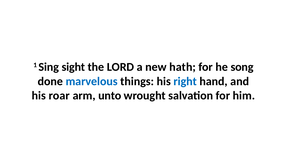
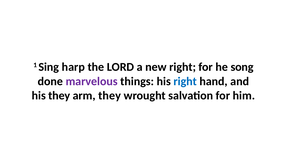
sight: sight -> harp (73, 67)
new hath: hath -> right (183, 67)
marvelous colour: blue -> purple (92, 82)
his roar: roar -> they (59, 96)
arm unto: unto -> they (110, 96)
